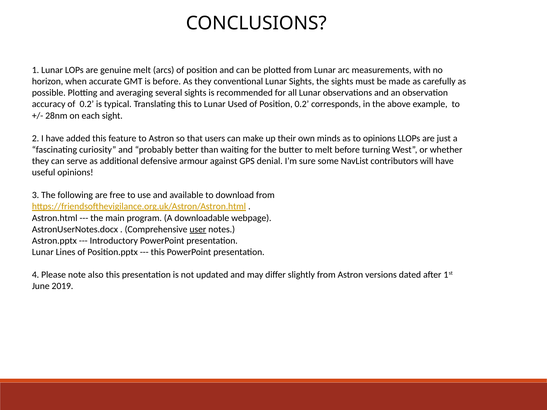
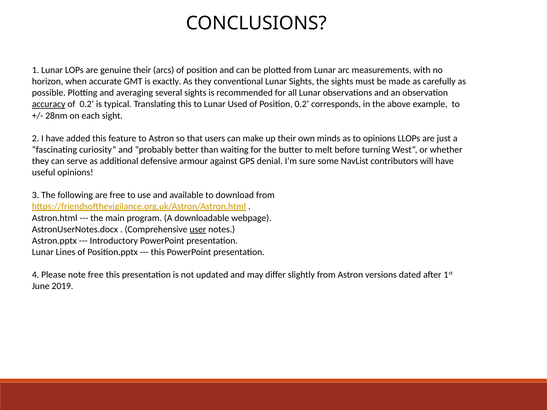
genuine melt: melt -> their (142, 70)
is before: before -> exactly (167, 82)
accuracy underline: none -> present (49, 104)
note also: also -> free (96, 275)
